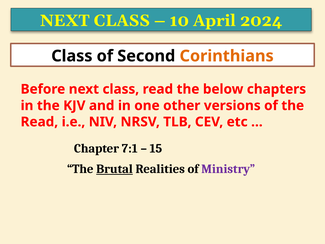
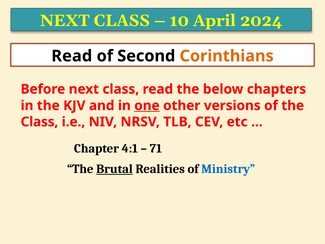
Class: Class -> Read (72, 56)
one underline: none -> present (147, 105)
Read: Read -> Class (39, 122)
7:1: 7:1 -> 4:1 (130, 148)
15: 15 -> 71 (156, 148)
Ministry colour: purple -> blue (228, 169)
